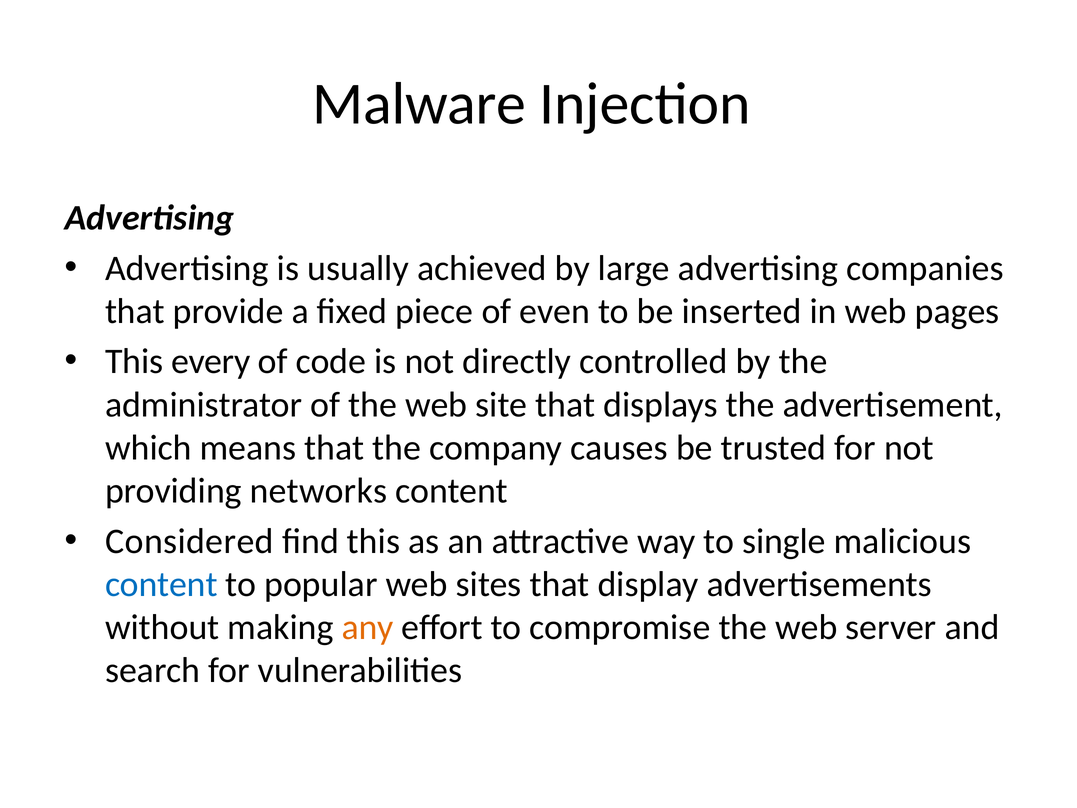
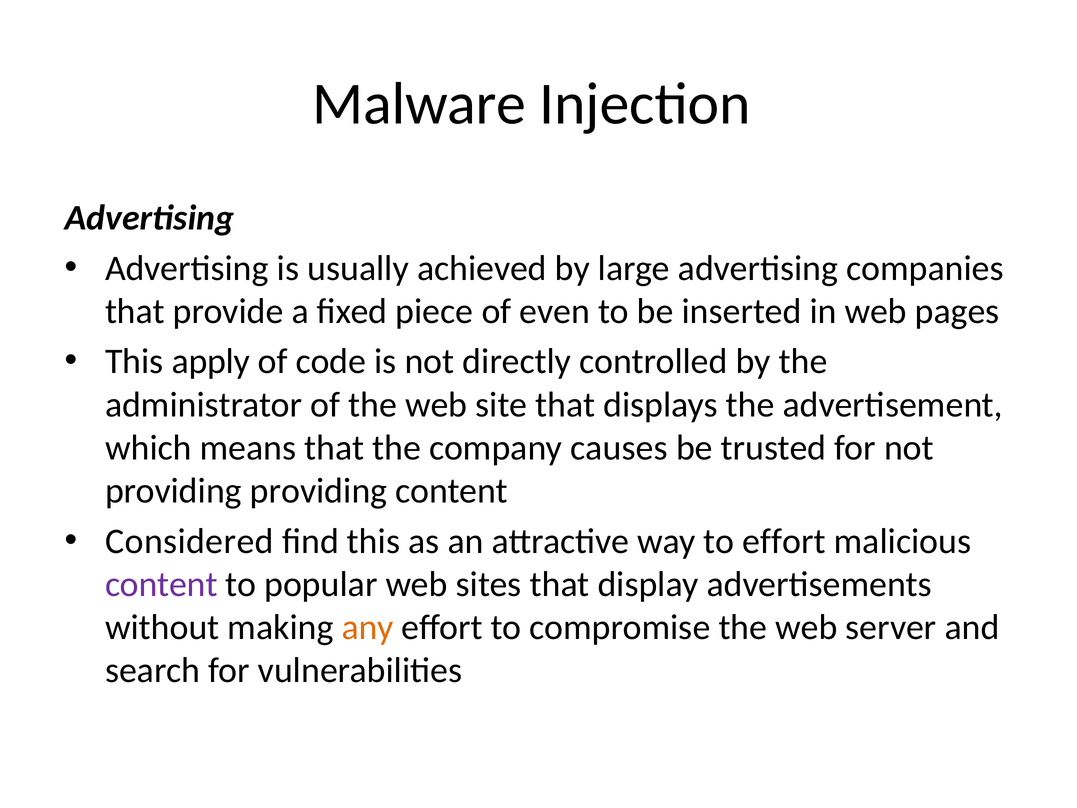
every: every -> apply (211, 361)
providing networks: networks -> providing (319, 491)
to single: single -> effort (784, 541)
content colour: blue -> purple (161, 584)
